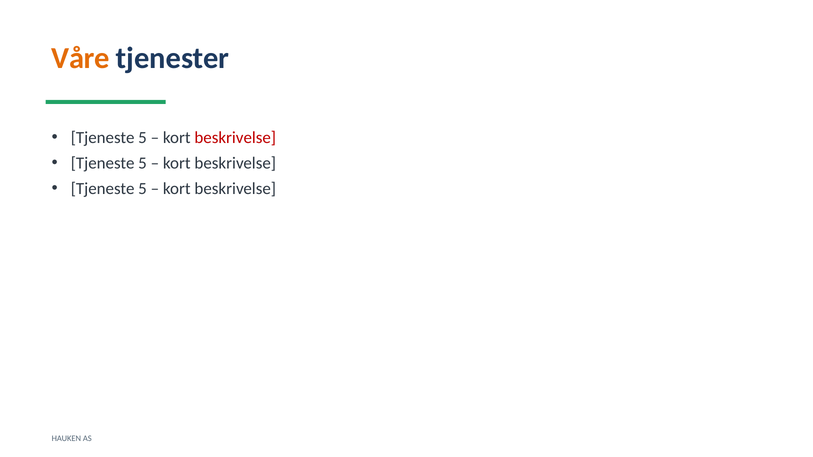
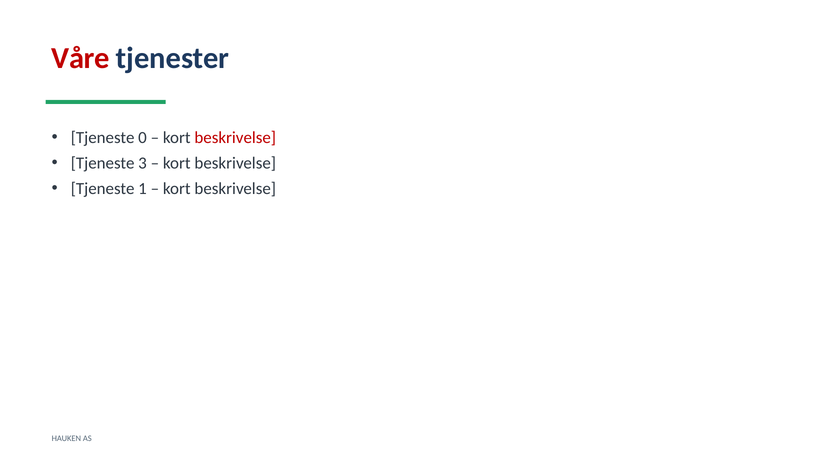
Våre colour: orange -> red (80, 58)
5: 5 -> 0 (143, 138)
5: 5 -> 3 (143, 163)
5: 5 -> 1 (143, 189)
